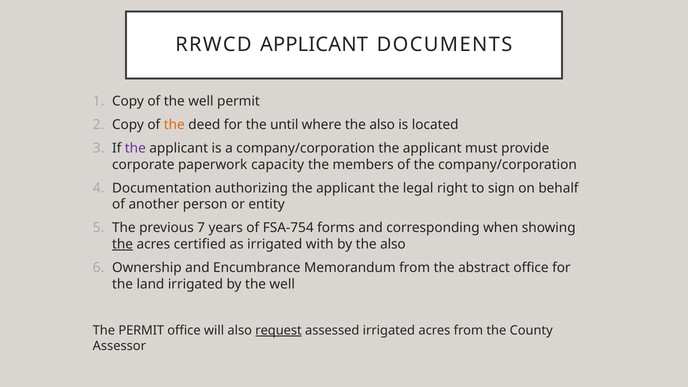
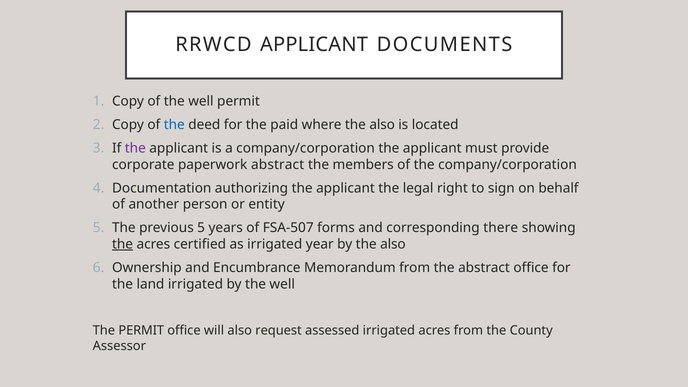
the colour: orange -> blue (174, 125)
until: until -> paid (284, 125)
paperwork capacity: capacity -> abstract (278, 165)
previous 7: 7 -> 5 (201, 228)
FSA-754: FSA-754 -> FSA-507 (288, 228)
when: when -> there (501, 228)
with: with -> year (320, 244)
request underline: present -> none (279, 331)
